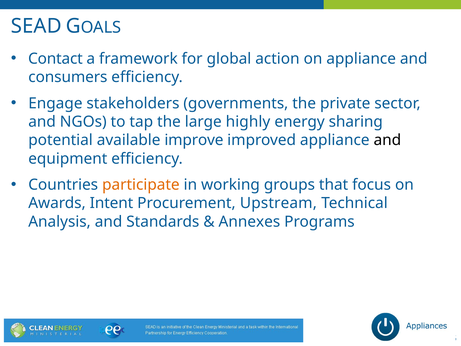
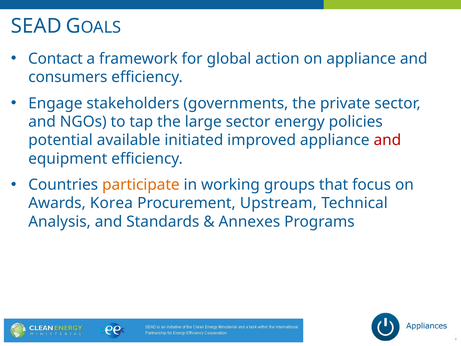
large highly: highly -> sector (248, 122)
sharing: sharing -> policies (356, 122)
improve: improve -> initiated (194, 140)
and colour: black -> red (387, 140)
Intent: Intent -> Korea (111, 203)
